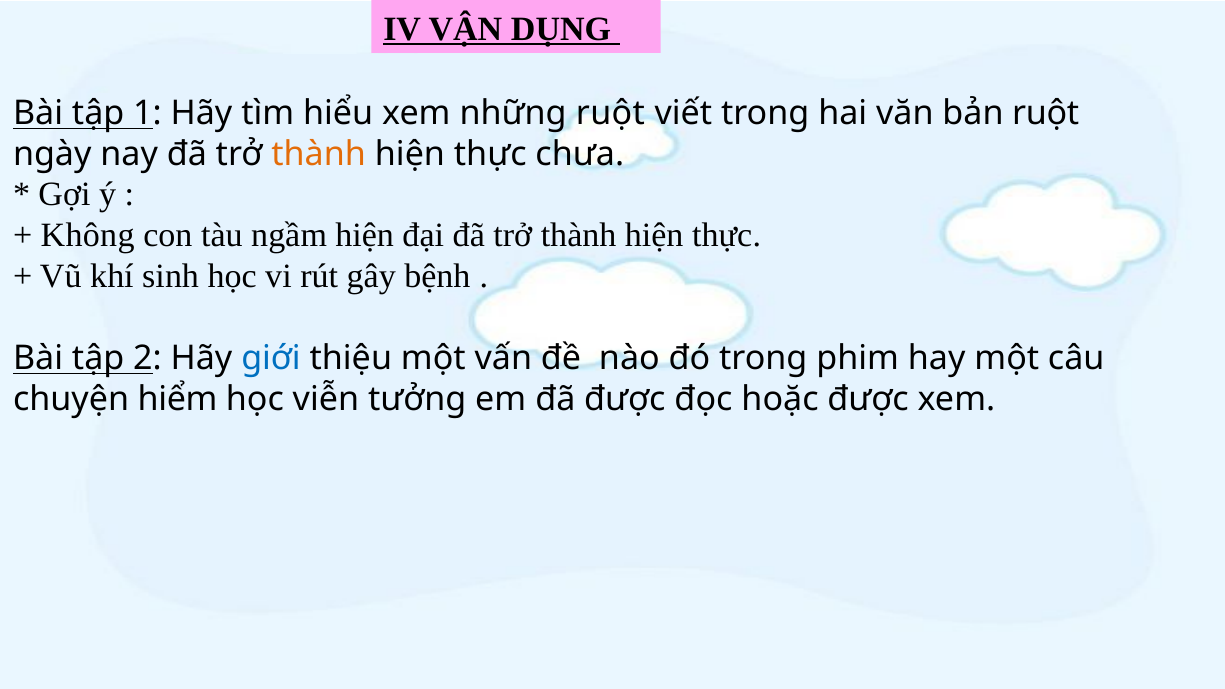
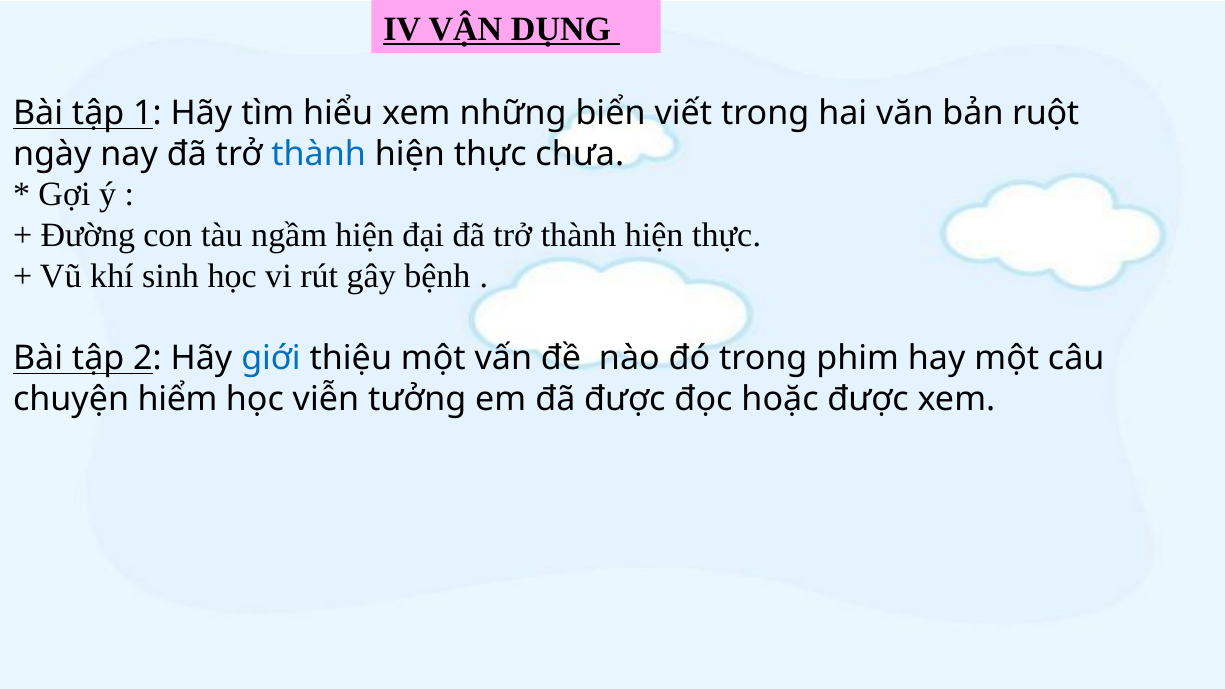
những ruột: ruột -> biển (611, 113)
thành colour: orange -> blue (319, 154)
Không: Không -> Đường (88, 236)
